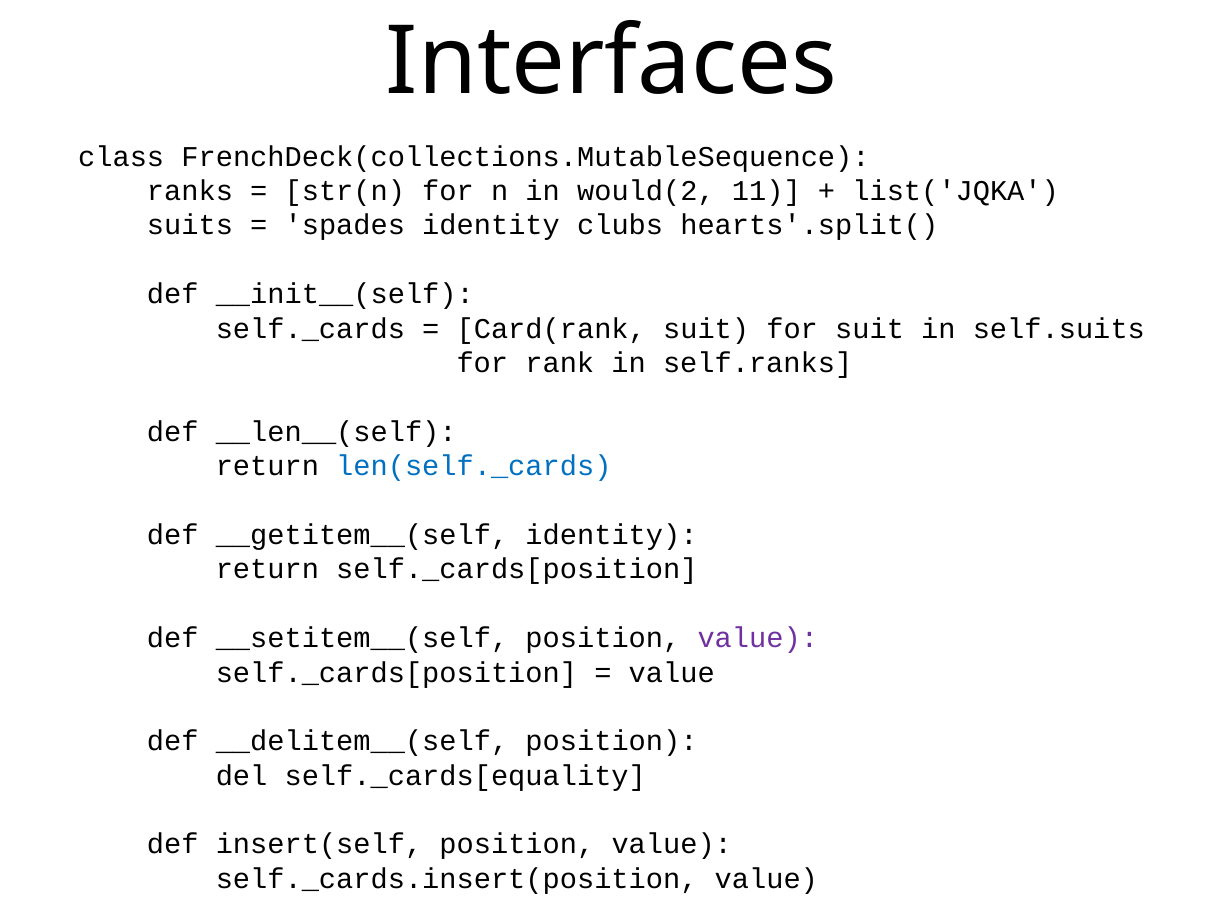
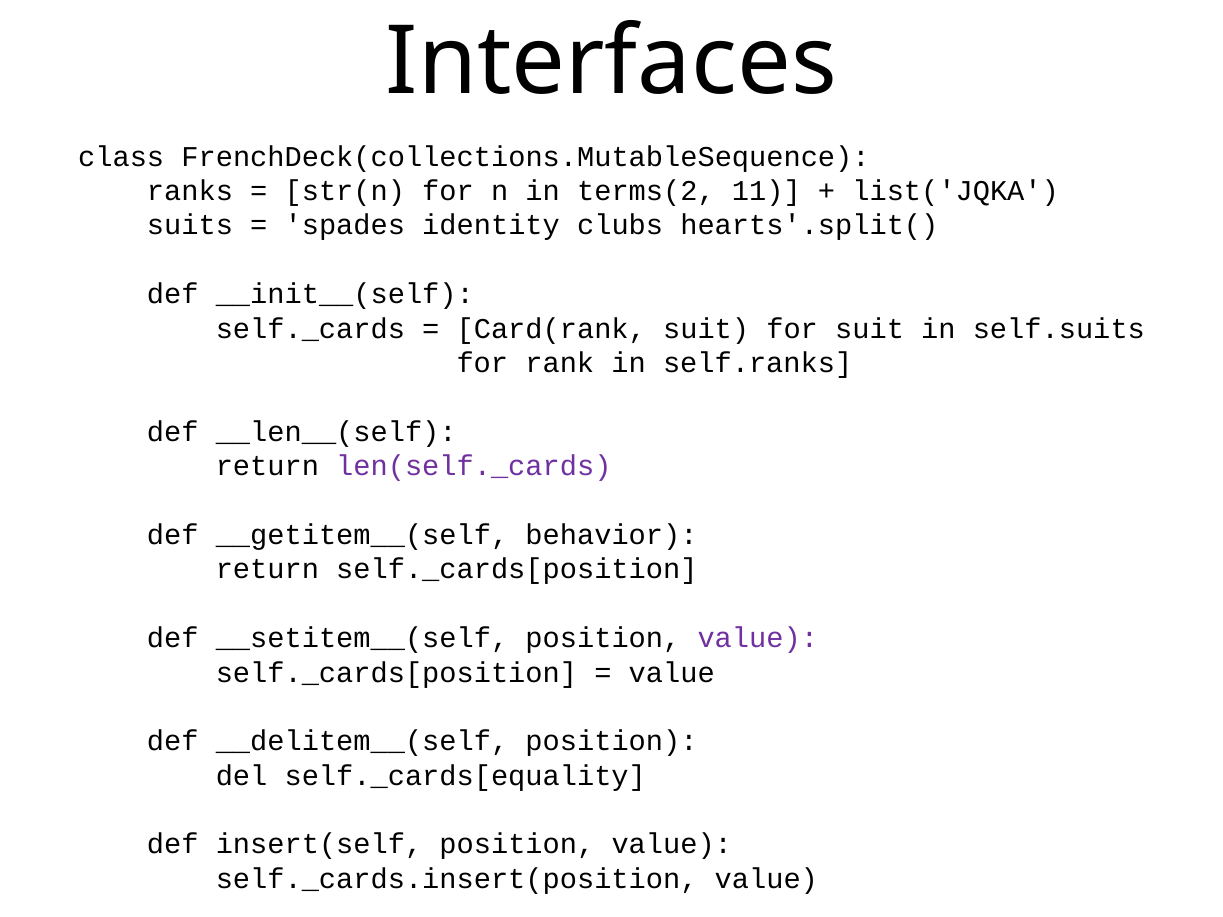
would(2: would(2 -> terms(2 (646, 191)
len(self._cards colour: blue -> purple (474, 466)
__getitem__(self identity: identity -> behavior (612, 535)
